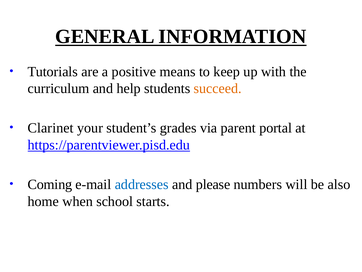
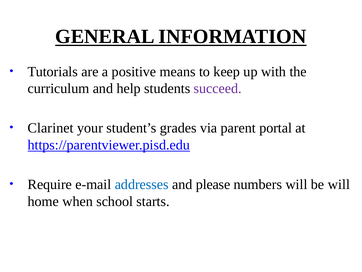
succeed colour: orange -> purple (218, 88)
Coming: Coming -> Require (50, 184)
be also: also -> will (339, 184)
